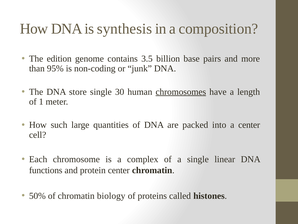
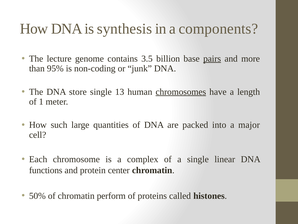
composition: composition -> components (218, 29)
edition: edition -> lecture (59, 58)
pairs underline: none -> present (212, 58)
30: 30 -> 13 (120, 92)
a center: center -> major (249, 125)
biology: biology -> perform (111, 195)
